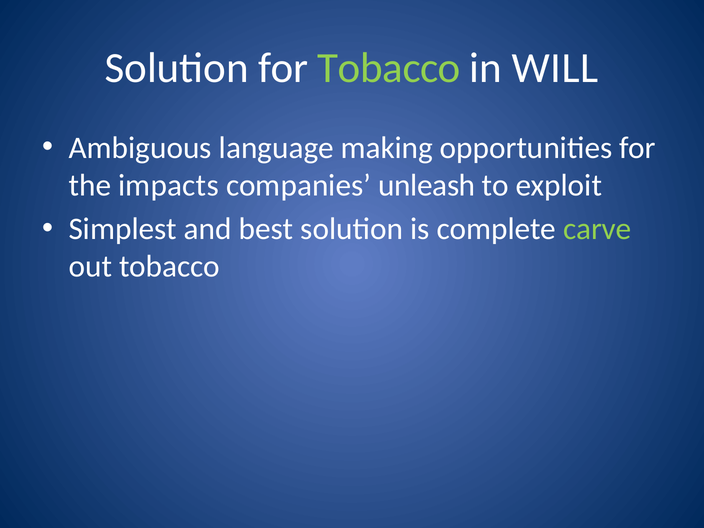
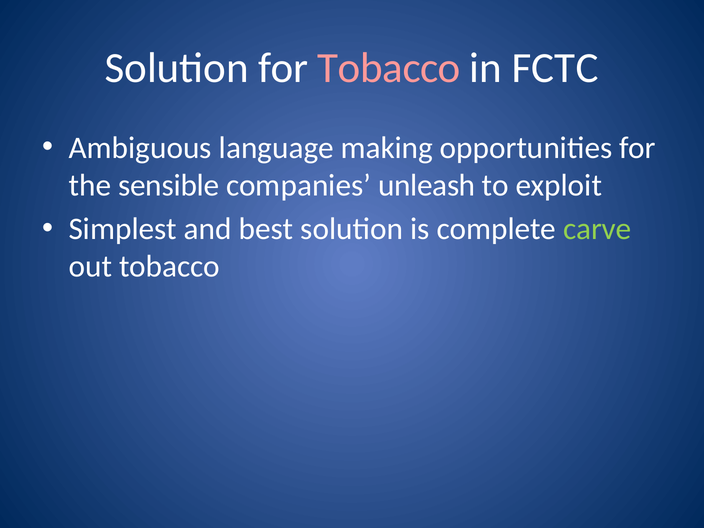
Tobacco colour: light green -> pink (389, 68)
WILL: WILL -> FCTC (555, 68)
impacts: impacts -> sensible (169, 185)
